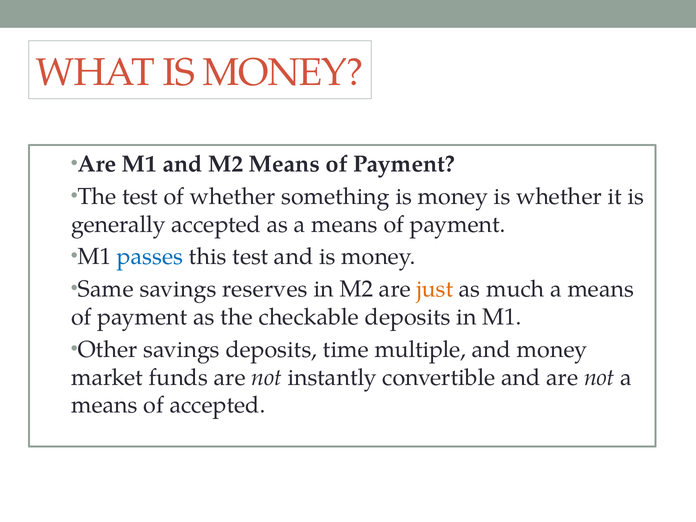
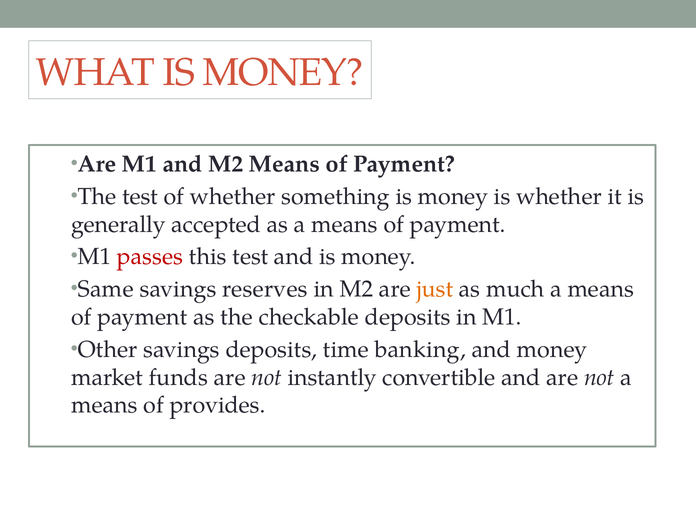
passes colour: blue -> red (150, 257)
multiple: multiple -> banking (420, 350)
of accepted: accepted -> provides (218, 405)
